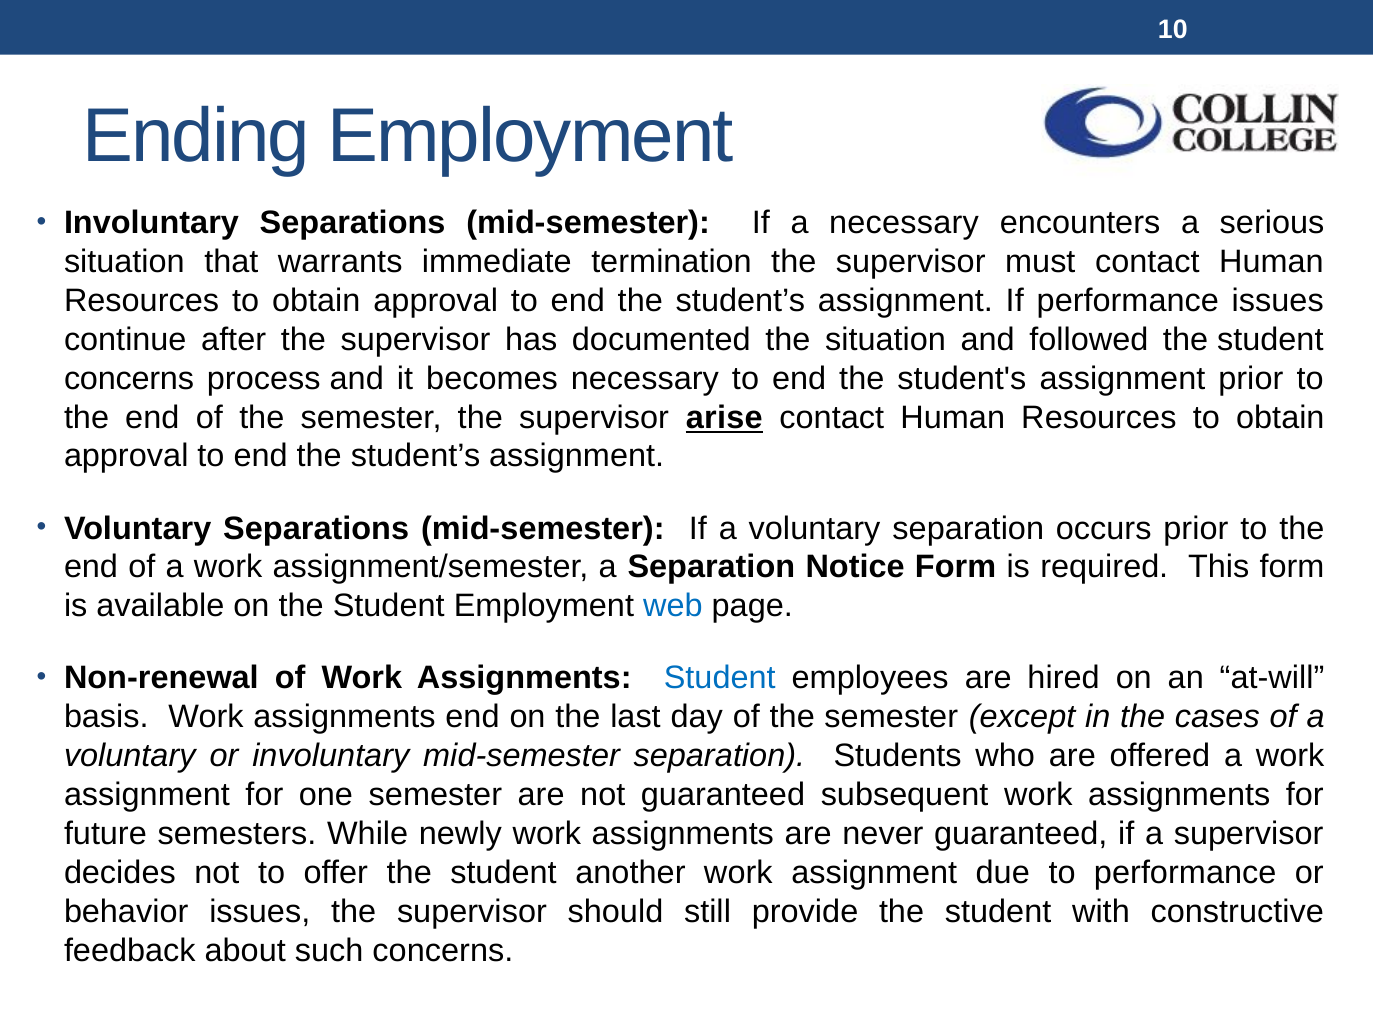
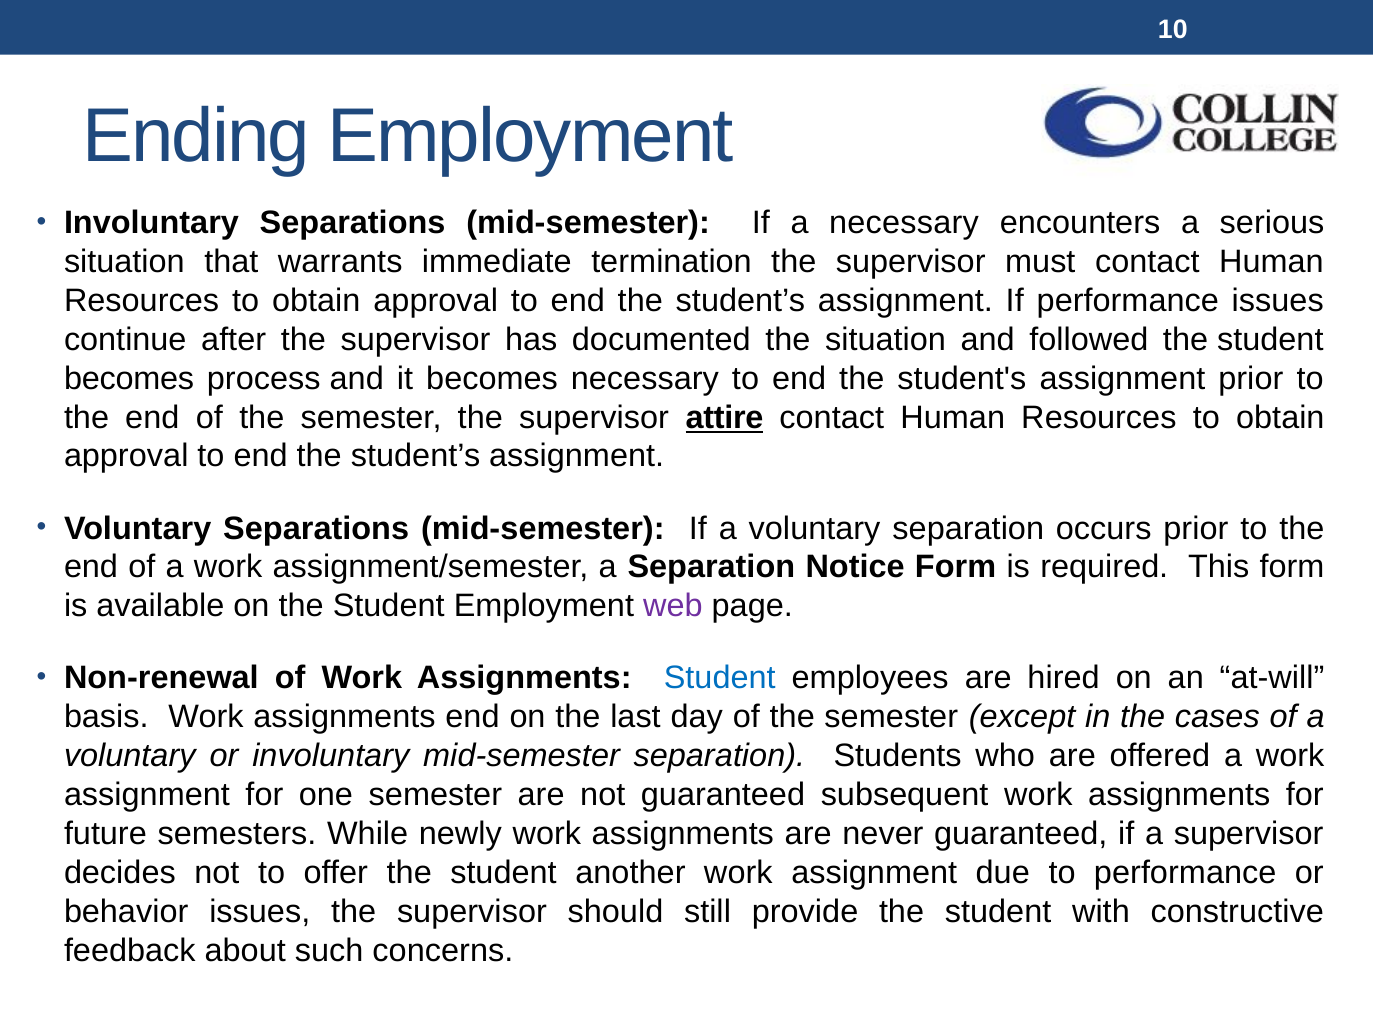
concerns: concerns -> becomes (129, 379)
arise: arise -> attire (725, 418)
web colour: blue -> purple (673, 607)
